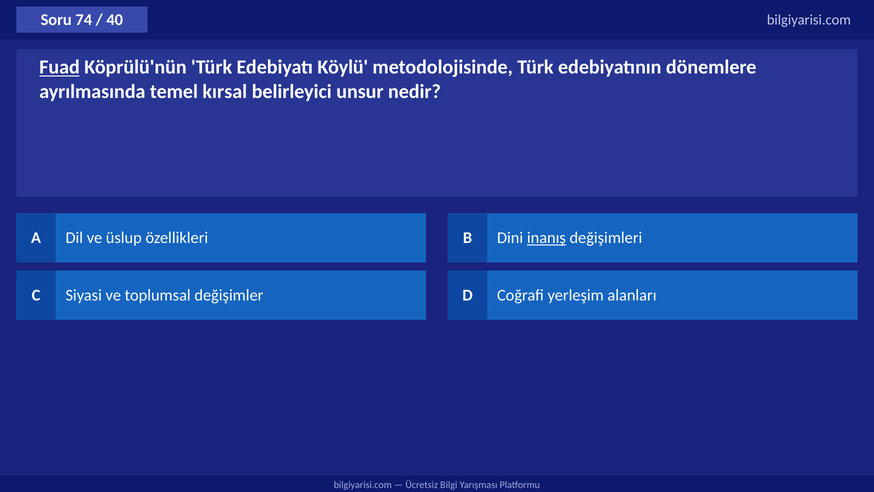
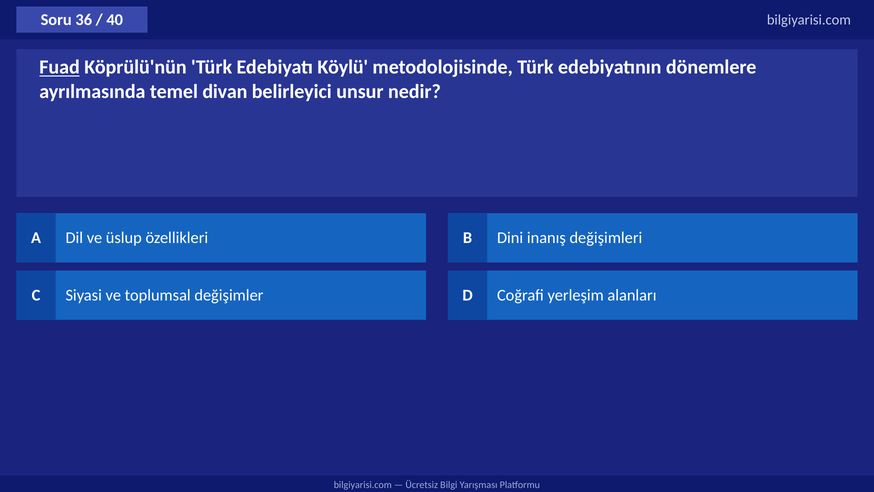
74: 74 -> 36 (84, 20)
kırsal: kırsal -> divan (225, 92)
inanış underline: present -> none (546, 238)
